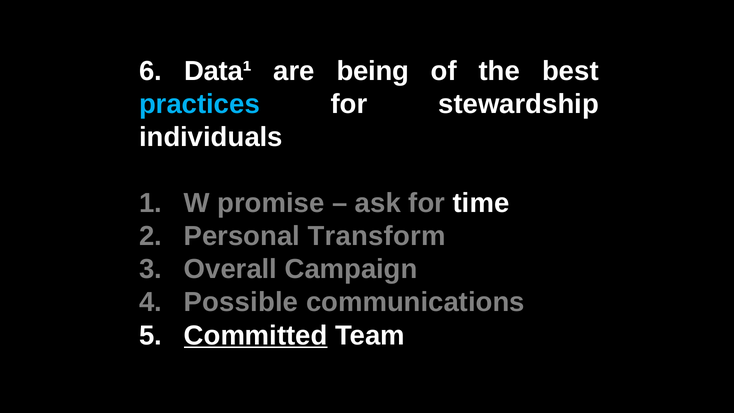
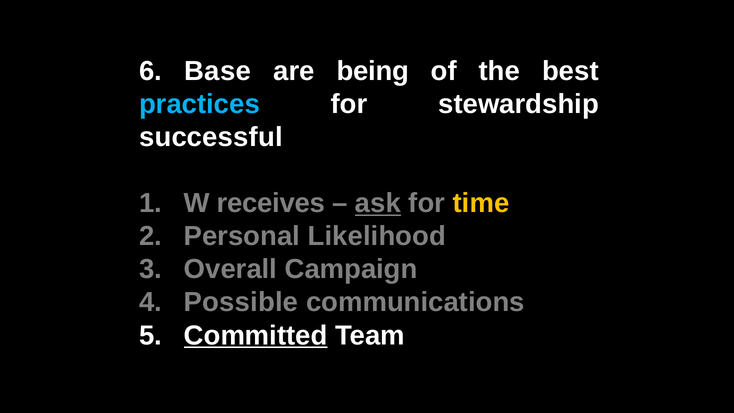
Data¹: Data¹ -> Base (218, 71)
individuals: individuals -> successful (211, 137)
promise: promise -> receives (271, 203)
ask underline: none -> present (378, 203)
time colour: white -> yellow (481, 203)
Transform: Transform -> Likelihood (377, 236)
